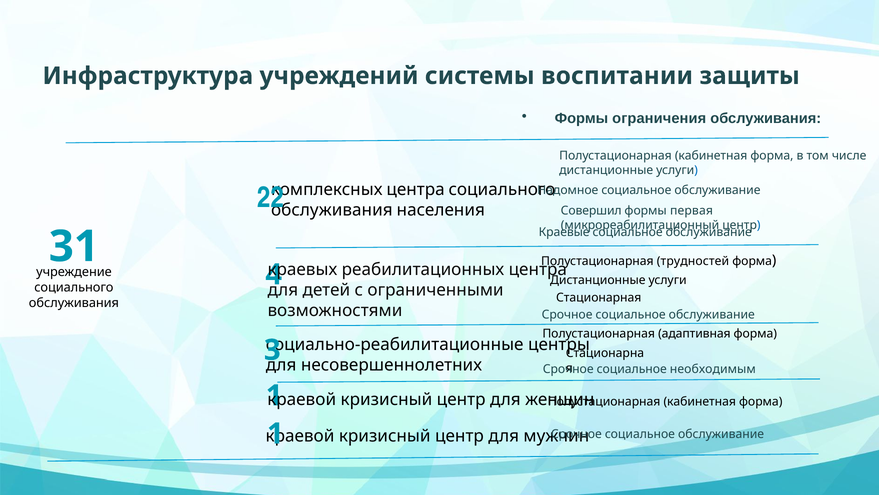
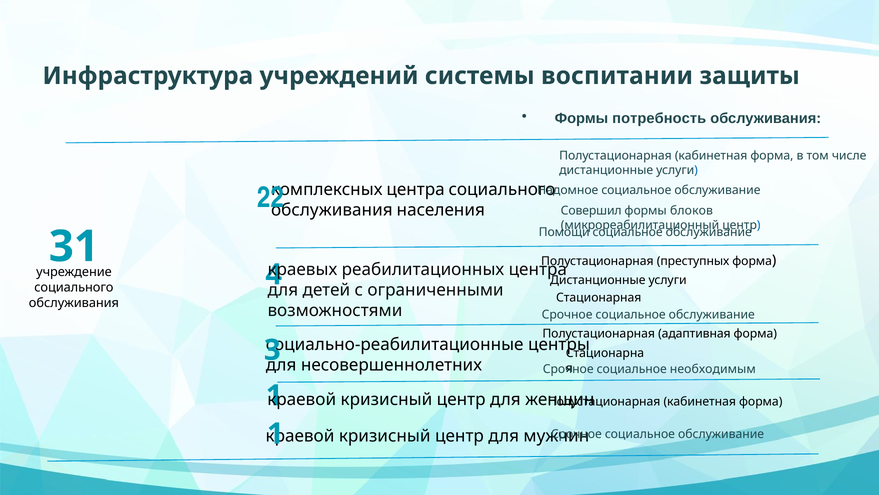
ограничения: ограничения -> потребность (659, 118)
первая: первая -> блоков (692, 211)
Краевые: Краевые -> Помощи (564, 232)
трудностей: трудностей -> преступных (693, 261)
